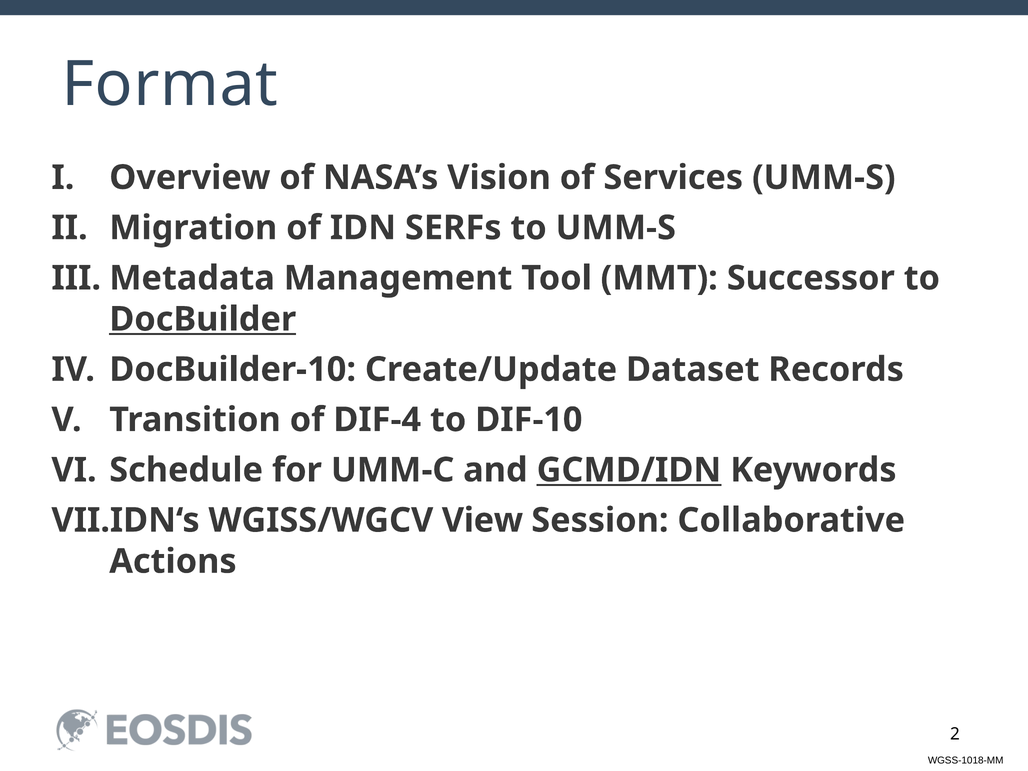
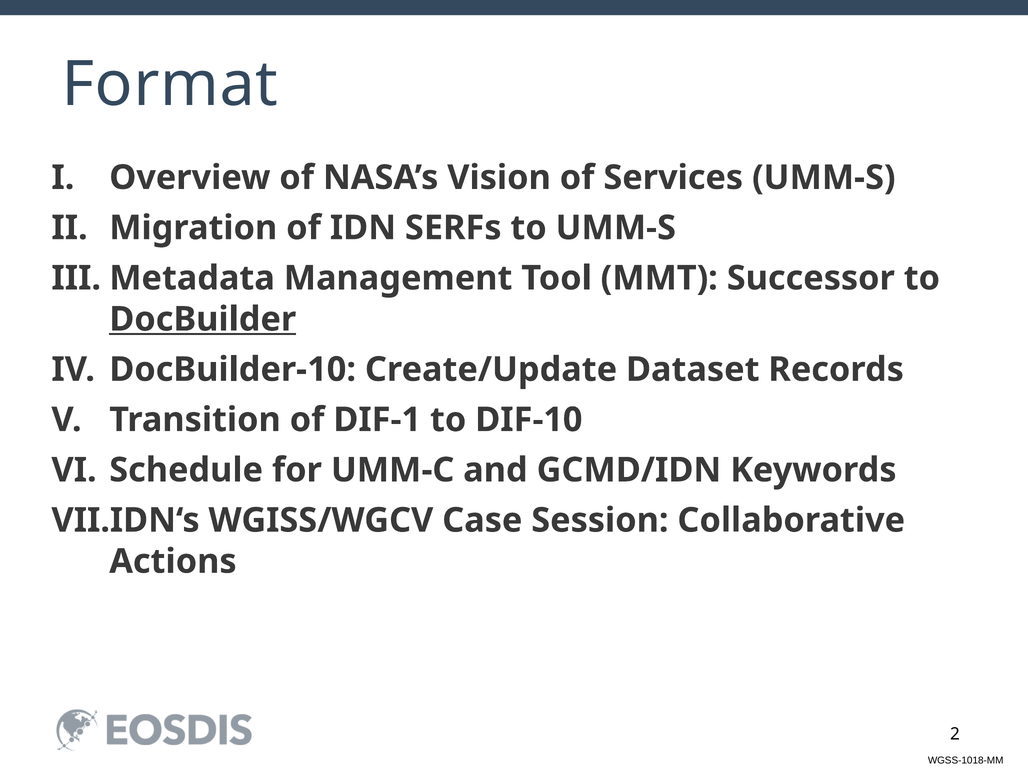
DIF-4: DIF-4 -> DIF-1 (377, 420)
GCMD/IDN underline: present -> none (629, 470)
View: View -> Case (482, 520)
